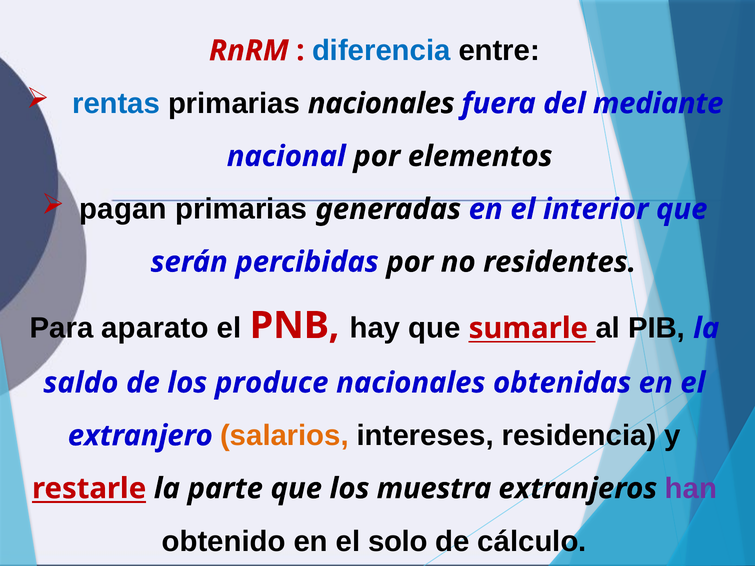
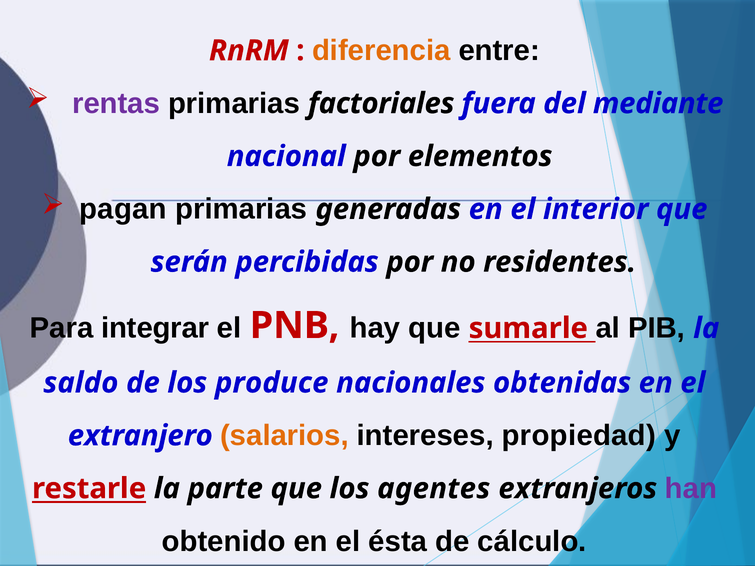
diferencia colour: blue -> orange (381, 51)
rentas colour: blue -> purple (116, 104)
primarias nacionales: nacionales -> factoriales (381, 104)
aparato: aparato -> integrar (155, 328)
residencia: residencia -> propiedad (579, 436)
muestra: muestra -> agentes (434, 489)
solo: solo -> ésta (398, 542)
